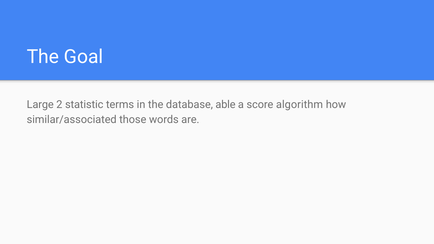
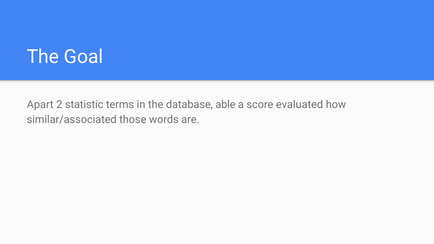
Large: Large -> Apart (40, 105)
algorithm: algorithm -> evaluated (300, 105)
